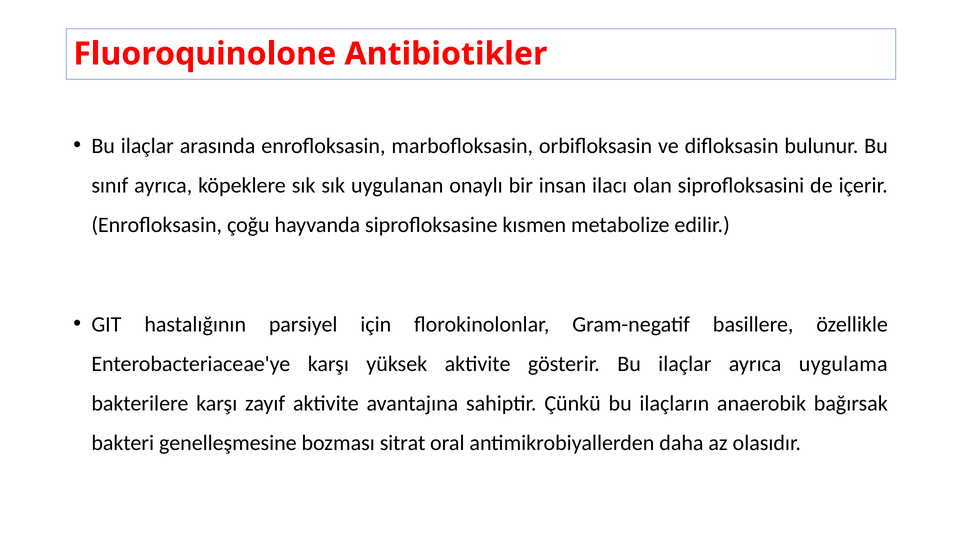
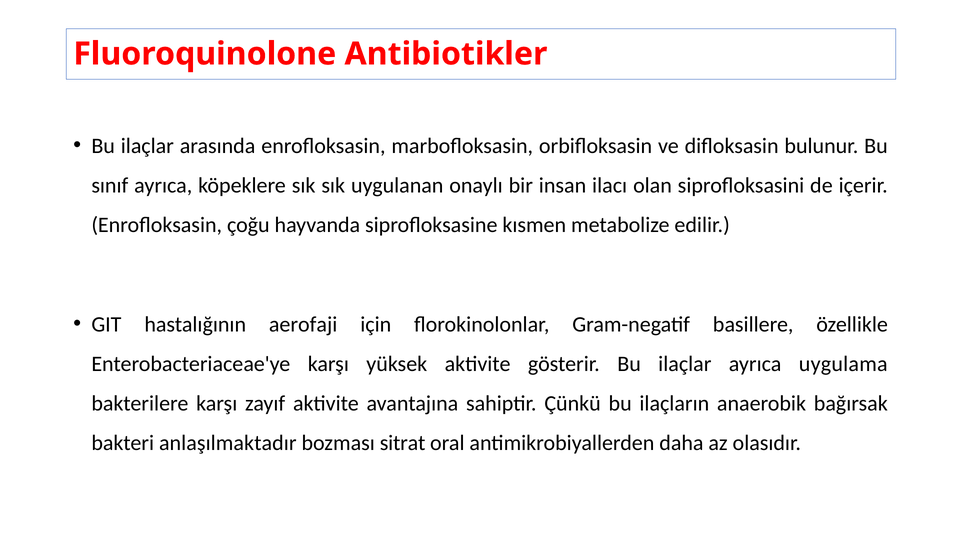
parsiyel: parsiyel -> aerofaji (303, 324)
genelleşmesine: genelleşmesine -> anlaşılmaktadır (228, 443)
